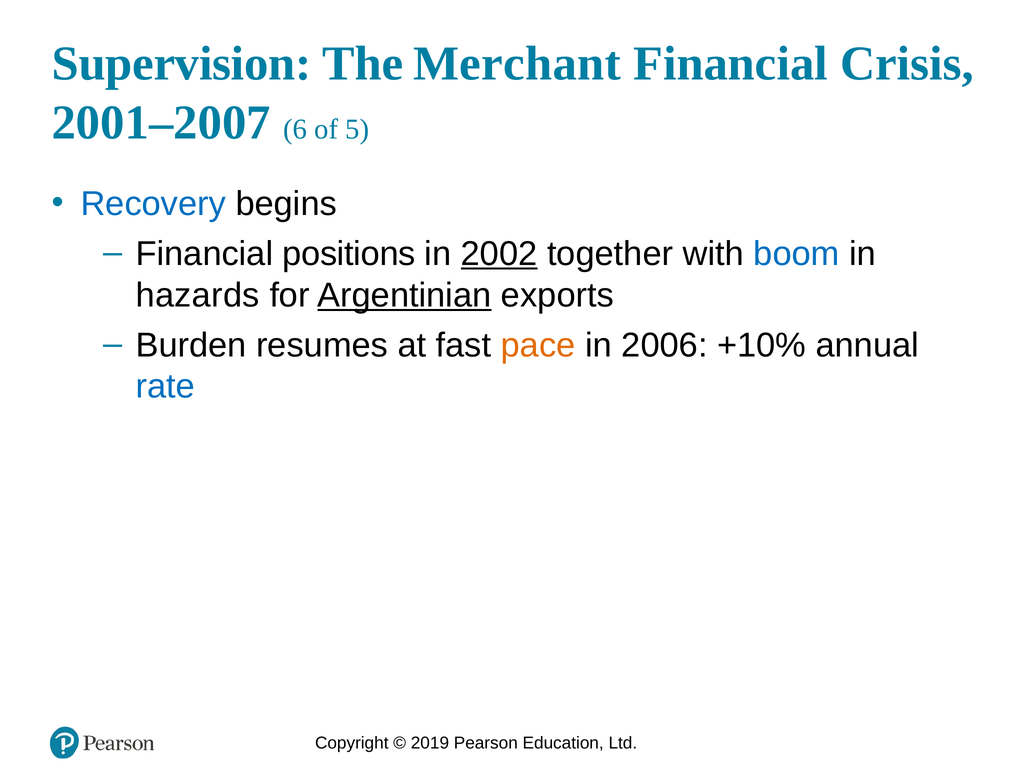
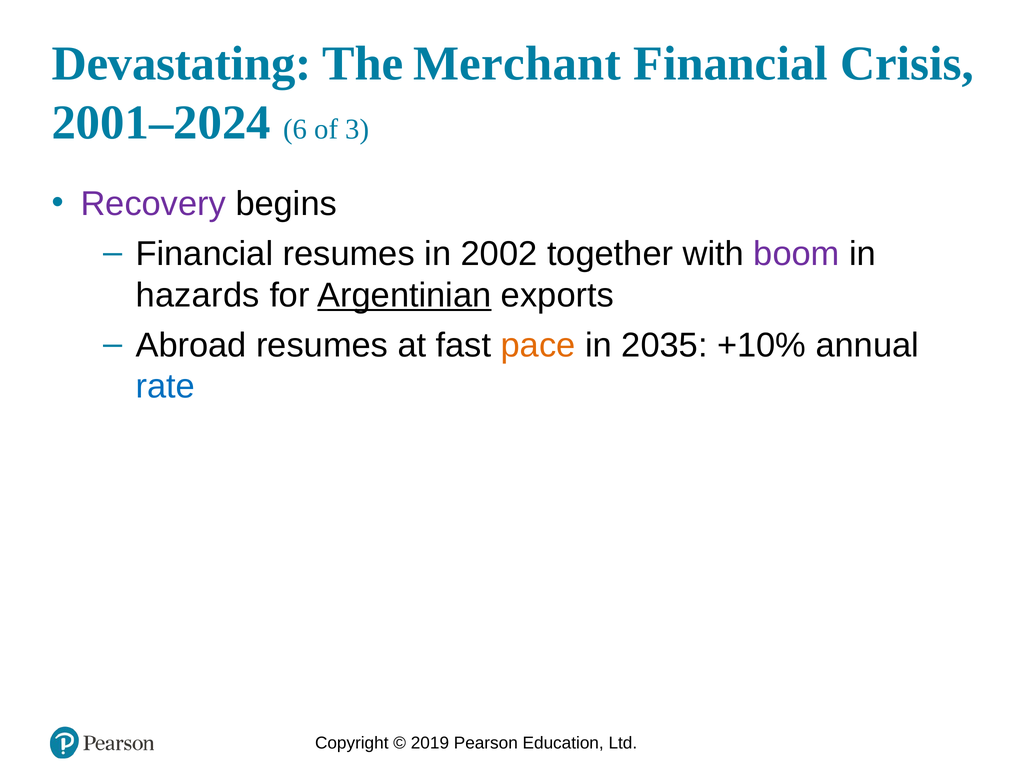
Supervision: Supervision -> Devastating (182, 64)
2001–2007: 2001–2007 -> 2001–2024 (161, 122)
5: 5 -> 3 (357, 129)
Recovery colour: blue -> purple (153, 204)
Financial positions: positions -> resumes (349, 254)
2002 underline: present -> none (499, 254)
boom colour: blue -> purple (797, 254)
Burden: Burden -> Abroad (191, 345)
2006: 2006 -> 2035 (664, 345)
